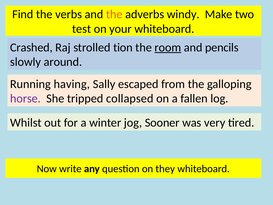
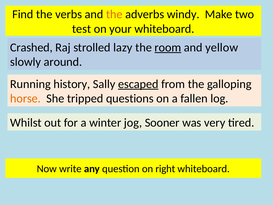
tion: tion -> lazy (123, 47)
pencils: pencils -> yellow (222, 47)
having: having -> history (72, 84)
escaped underline: none -> present (138, 84)
horse colour: purple -> orange (26, 98)
collapsed: collapsed -> questions (130, 98)
they: they -> right (165, 169)
